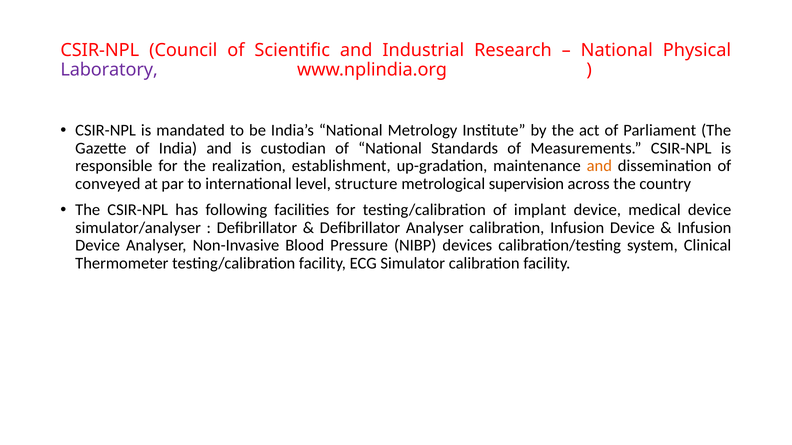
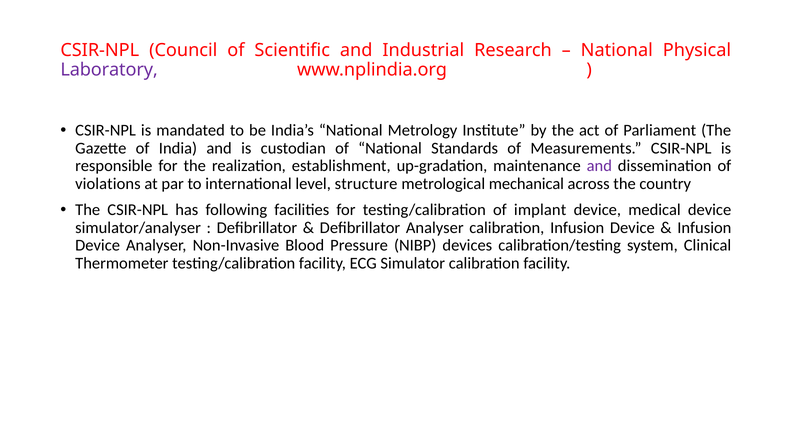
and colour: orange -> purple (599, 166)
conveyed: conveyed -> violations (108, 184)
supervision: supervision -> mechanical (526, 184)
